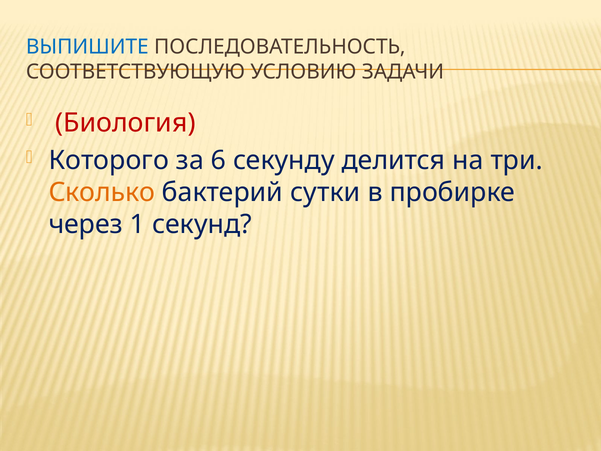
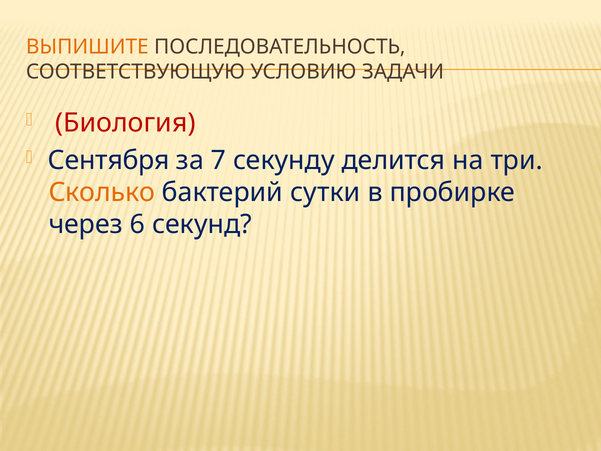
ВЫПИШИТЕ colour: blue -> orange (87, 47)
Которого: Которого -> Сентября (109, 160)
6: 6 -> 7 (218, 160)
1: 1 -> 6 (138, 225)
